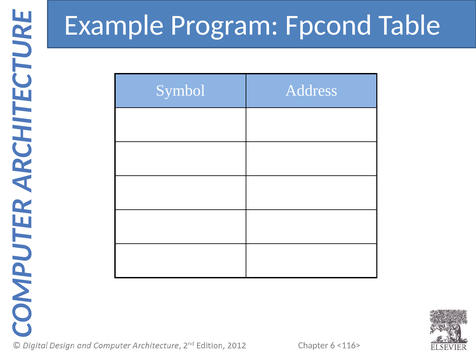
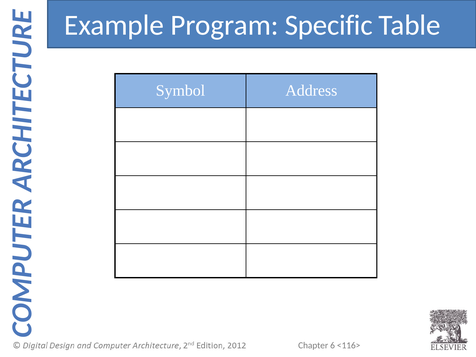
Fpcond: Fpcond -> Specific (329, 25)
